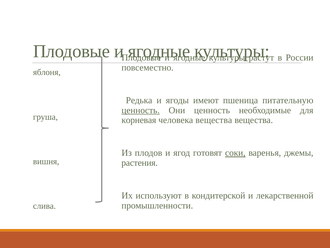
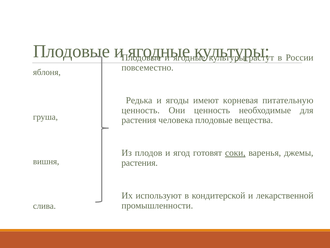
пшеница: пшеница -> корневая (241, 100)
ценность underline: present -> none (141, 110)
корневая: корневая -> растения (139, 120)
человека вещества: вещества -> плодовые (214, 120)
